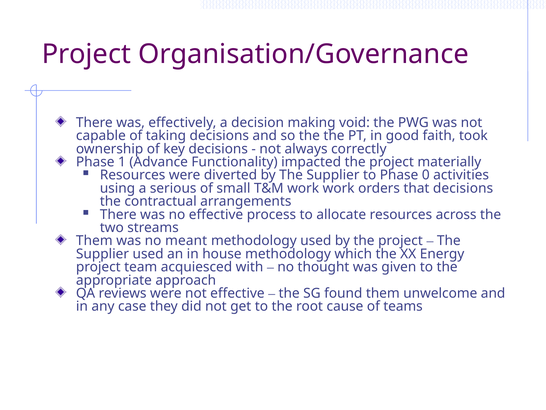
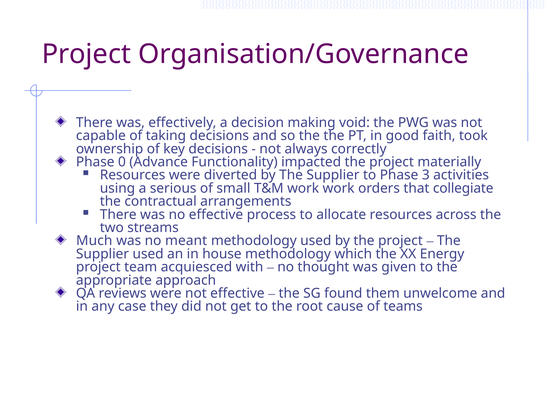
1: 1 -> 0 (122, 162)
0: 0 -> 3 (426, 175)
that decisions: decisions -> collegiate (463, 188)
Them: Them -> Much (94, 240)
